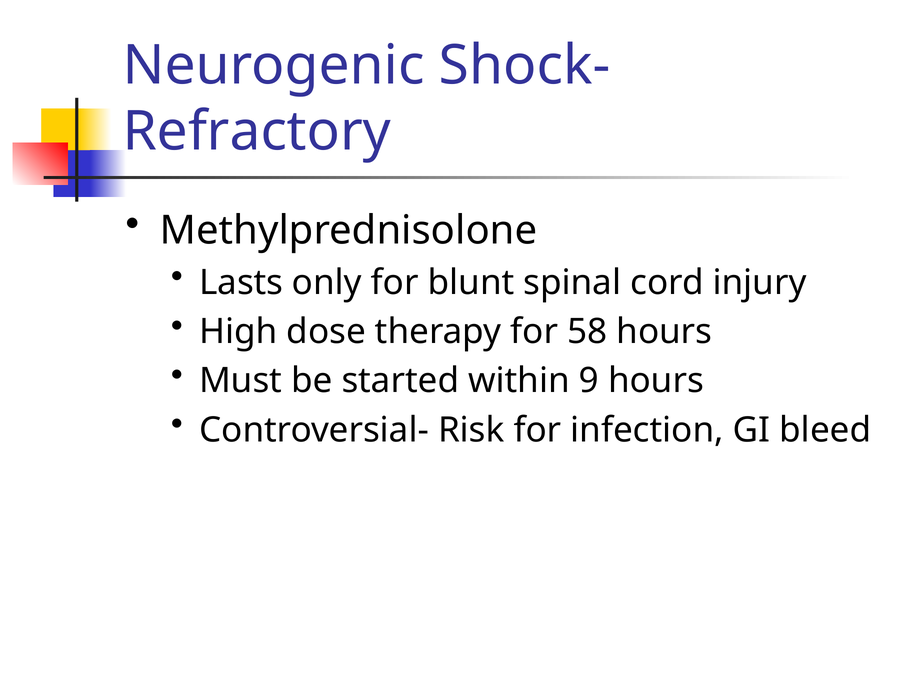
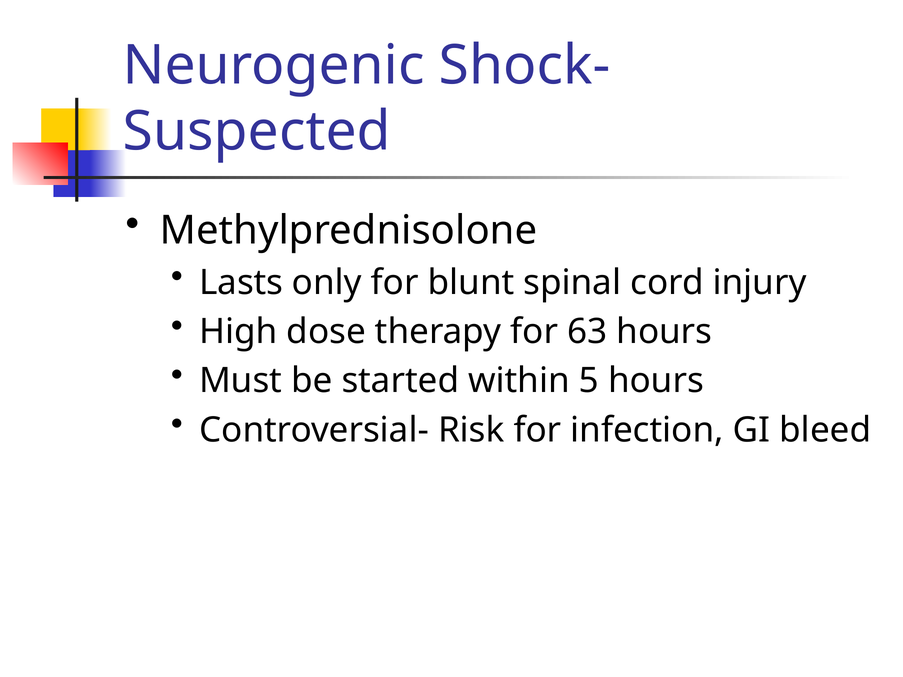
Refractory: Refractory -> Suspected (257, 132)
58: 58 -> 63 (587, 332)
9: 9 -> 5 (589, 381)
